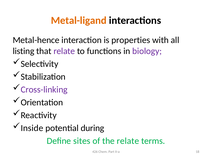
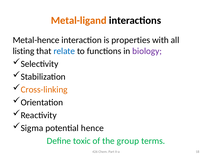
relate colour: purple -> blue (64, 51)
Cross-linking colour: purple -> orange (44, 90)
Inside: Inside -> Sigma (32, 128)
during: during -> hence (92, 128)
sites: sites -> toxic (82, 141)
the relate: relate -> group (128, 141)
